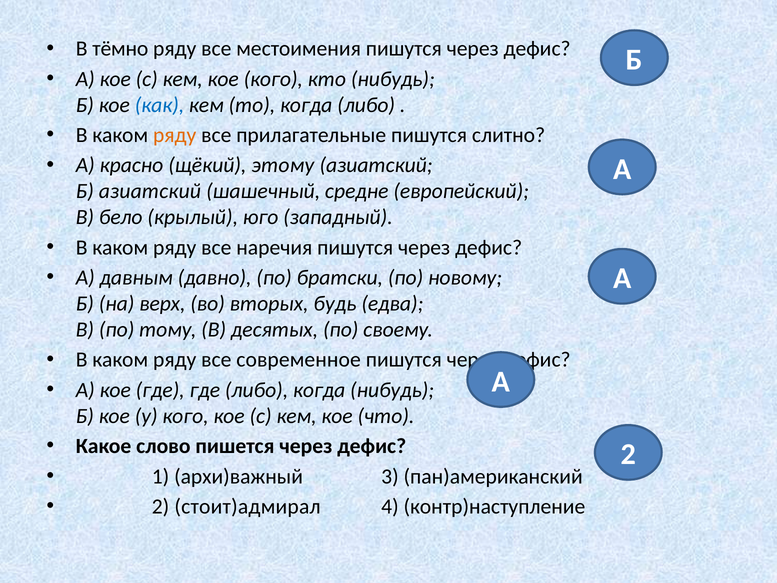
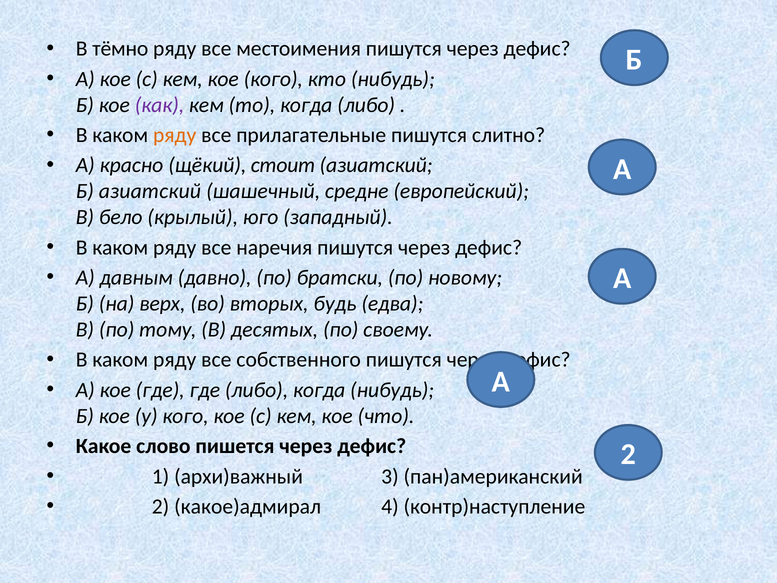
как colour: blue -> purple (159, 105)
этому: этому -> стоит (283, 165)
современное: современное -> собственного (299, 360)
стоит)адмирал: стоит)адмирал -> какое)адмирал (248, 506)
